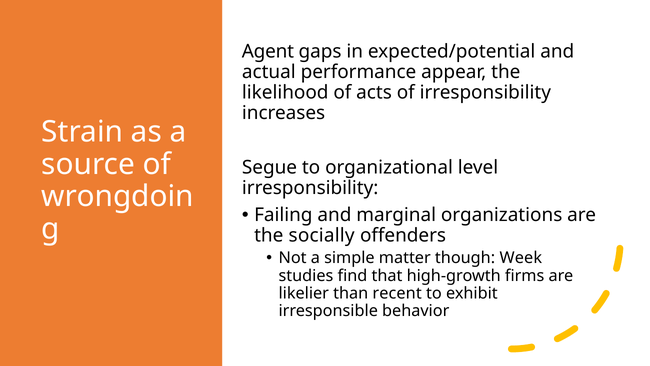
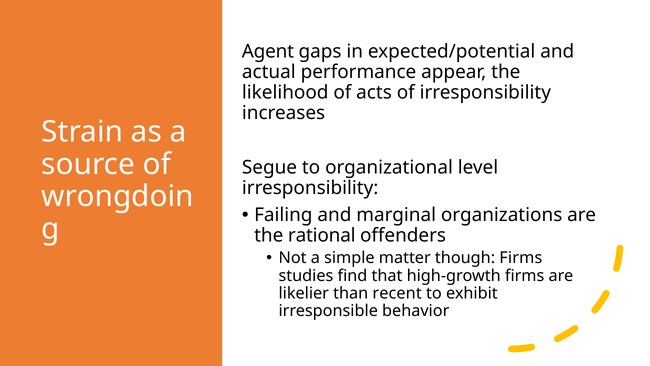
socially: socially -> rational (322, 235)
though Week: Week -> Firms (521, 258)
